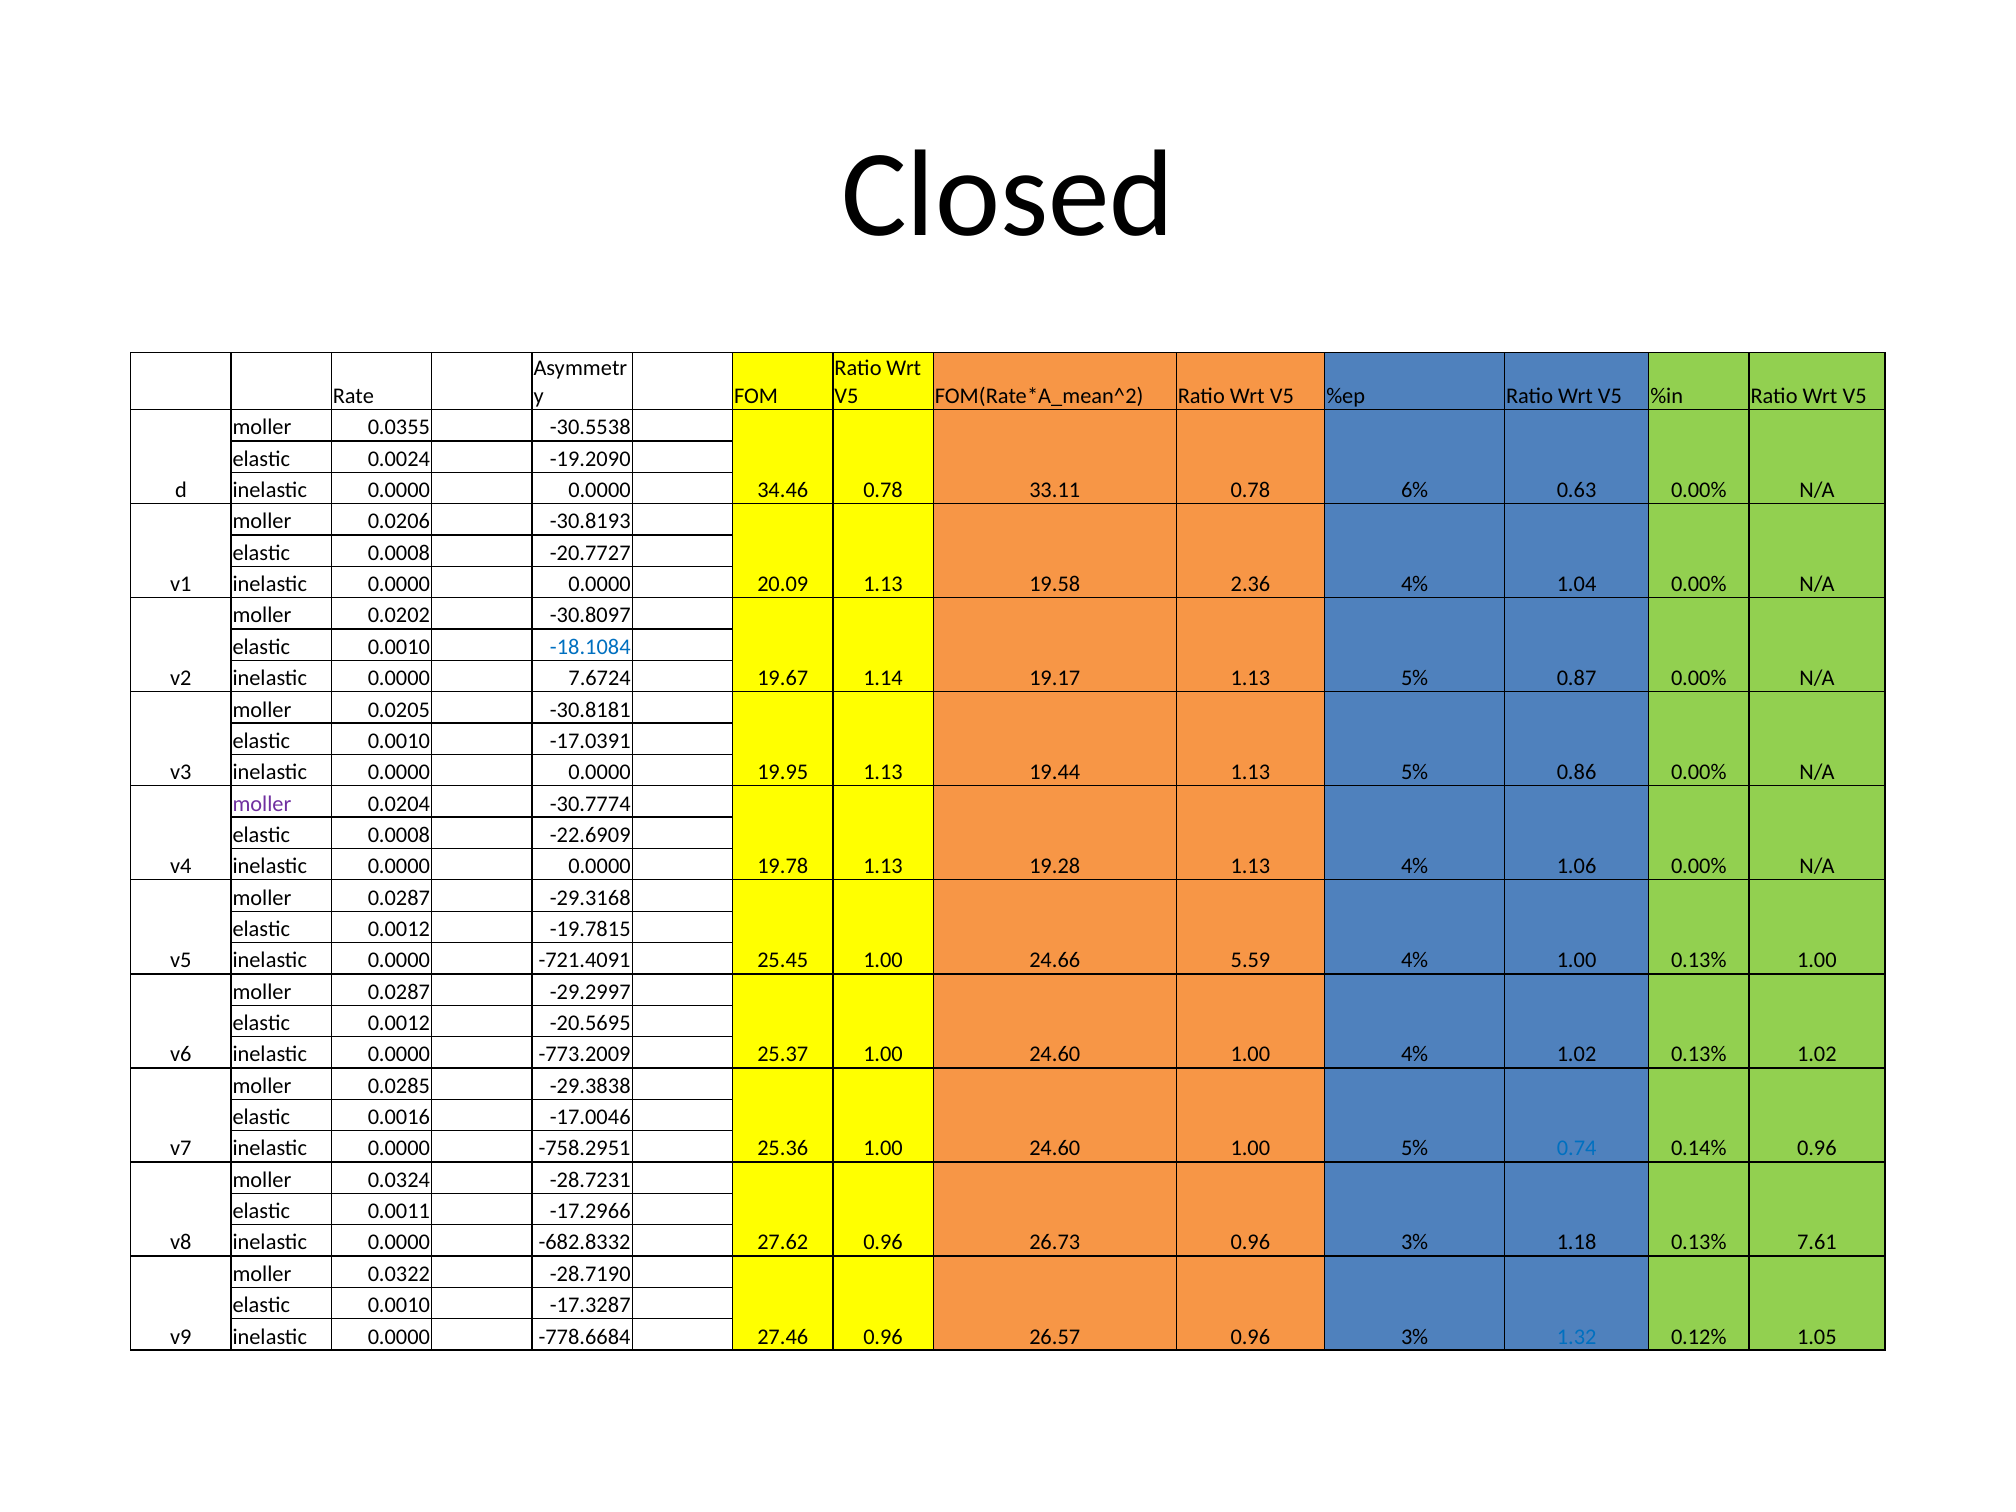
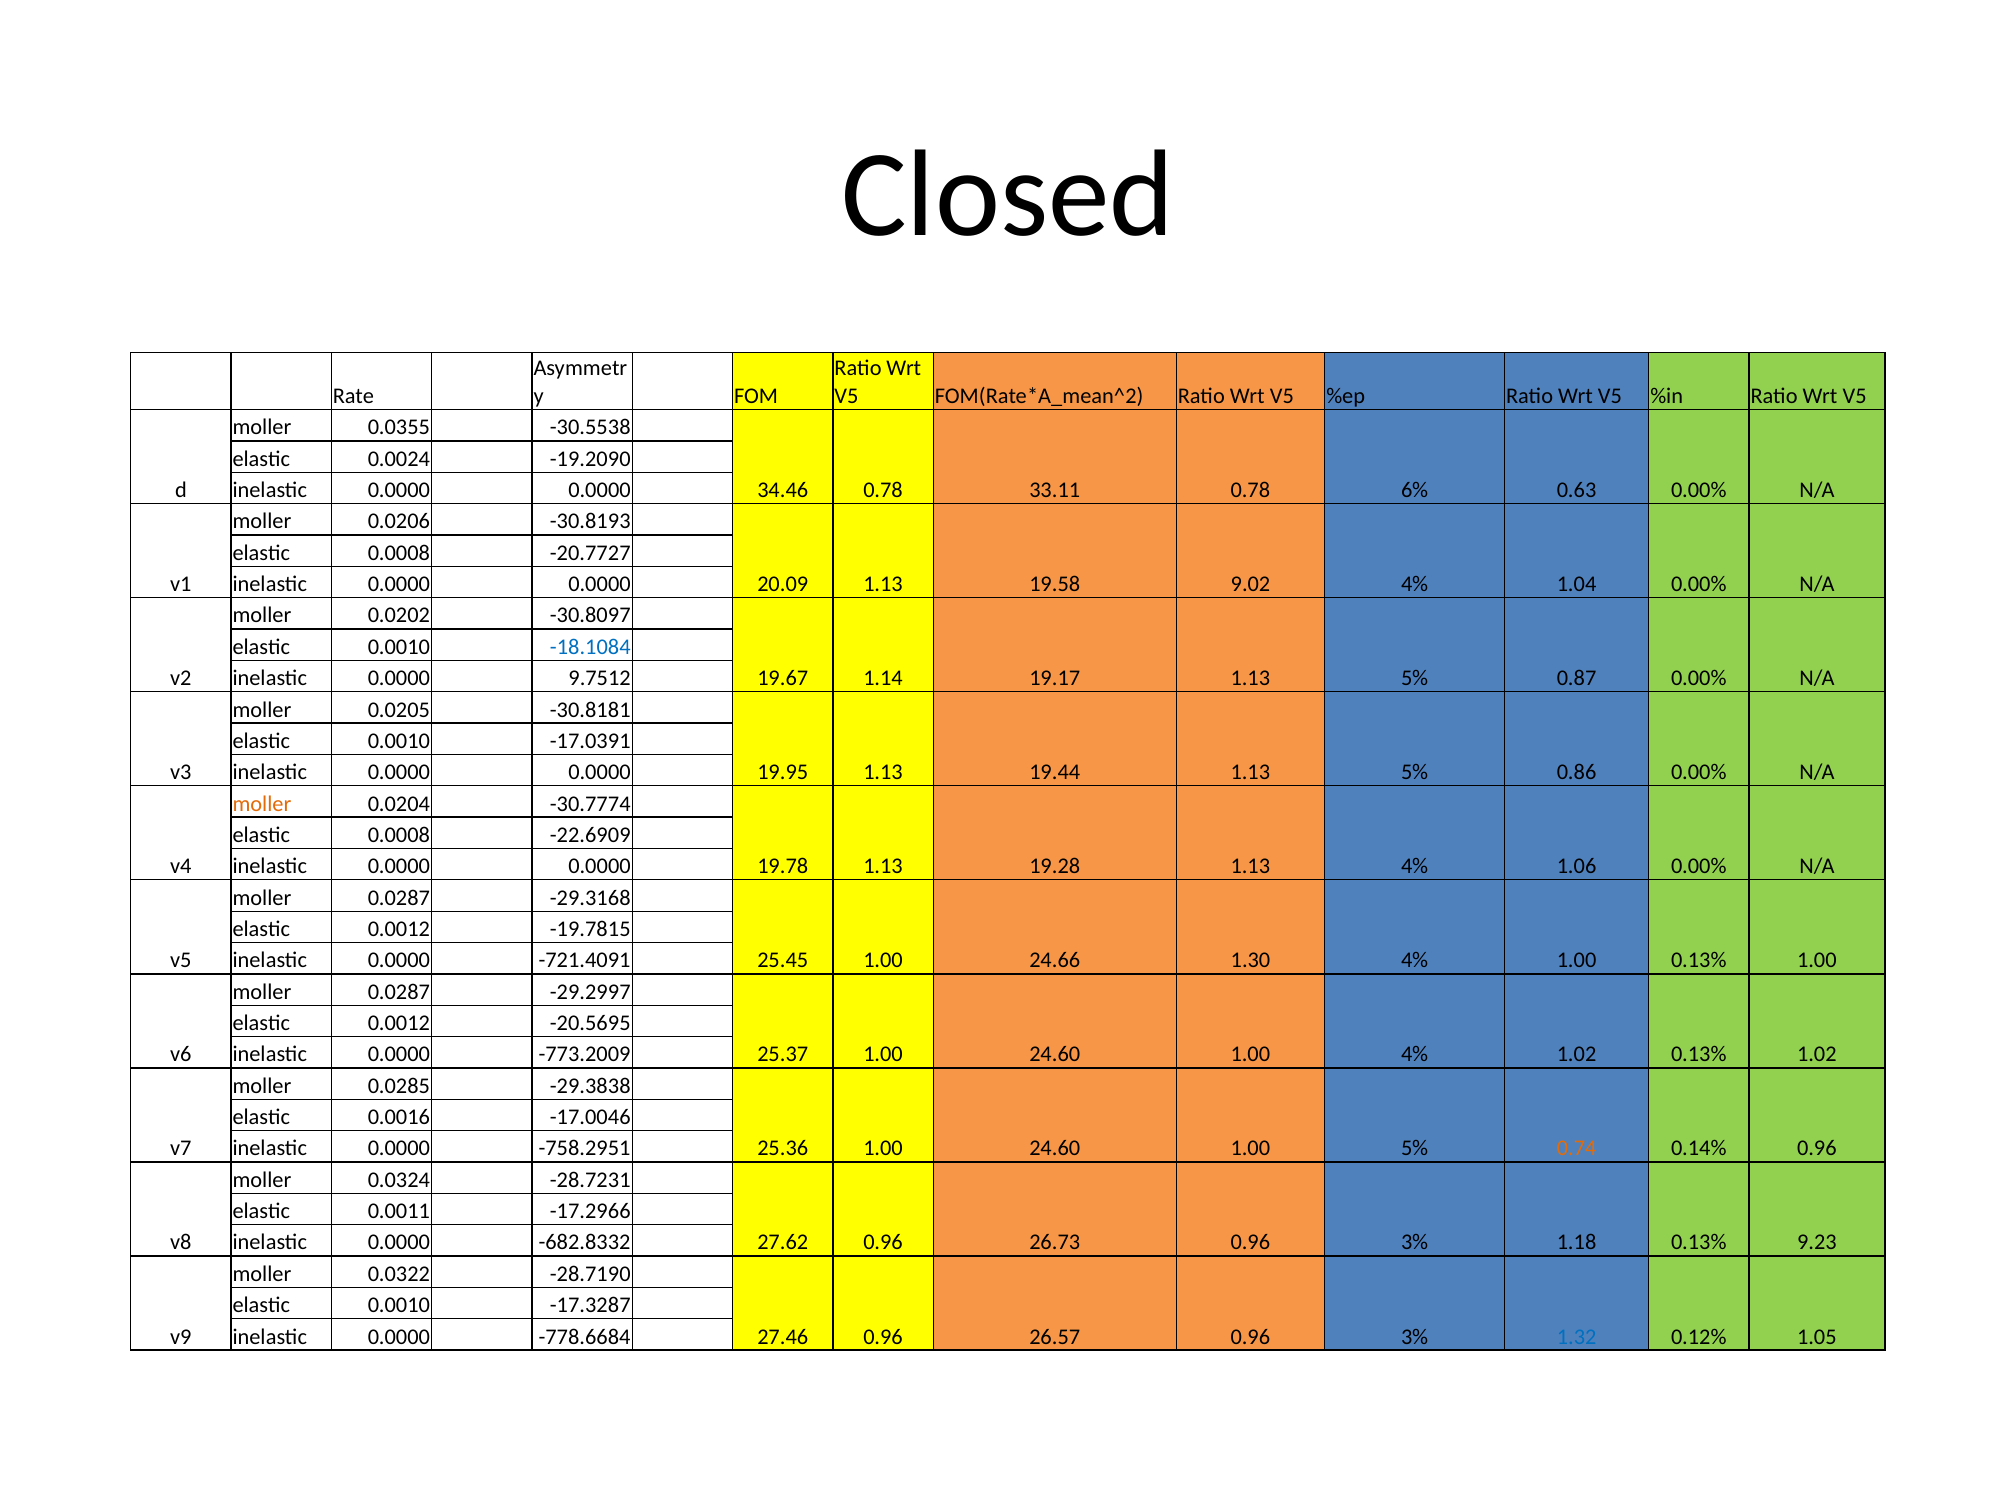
2.36: 2.36 -> 9.02 (1250, 584)
7.6724: 7.6724 -> 9.7512 (600, 678)
moller colour: purple -> orange (262, 804)
5.59: 5.59 -> 1.30 (1250, 960)
0.74 colour: blue -> orange (1577, 1149)
7.61: 7.61 -> 9.23 (1817, 1243)
